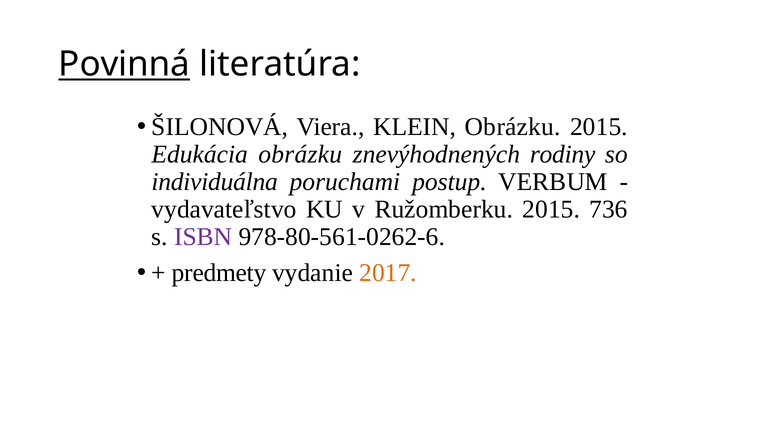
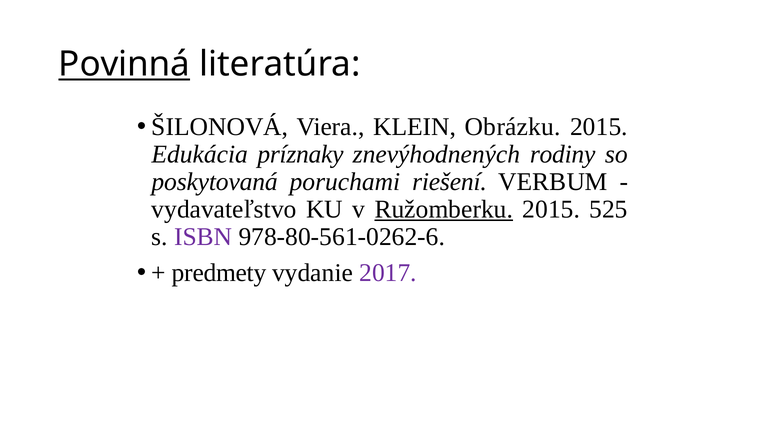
Edukácia obrázku: obrázku -> príznaky (300, 154)
individuálna: individuálna -> poskytovaná (215, 182)
postup: postup -> riešení (449, 182)
Ružomberku underline: none -> present (444, 209)
736: 736 -> 525 (609, 209)
2017 colour: orange -> purple (388, 273)
